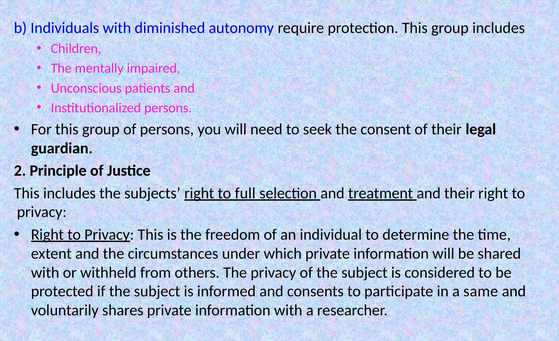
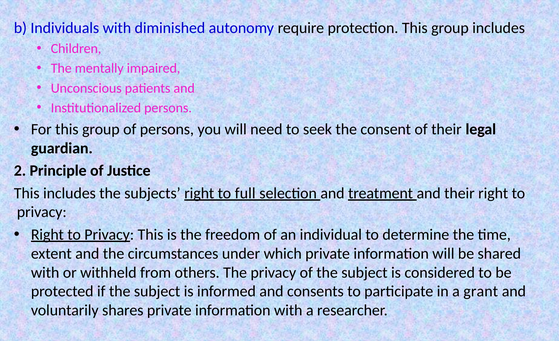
same: same -> grant (481, 291)
